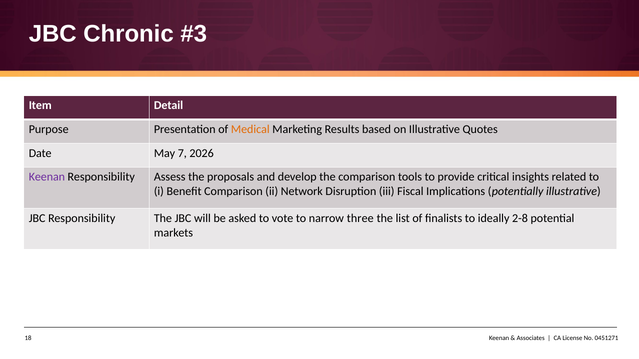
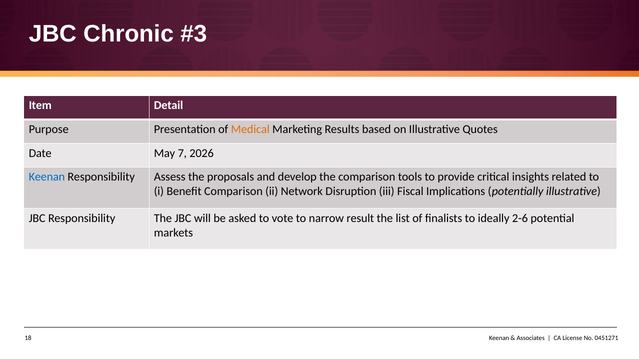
Keenan colour: purple -> blue (47, 177)
three: three -> result (360, 218)
2-8: 2-8 -> 2-6 (520, 218)
